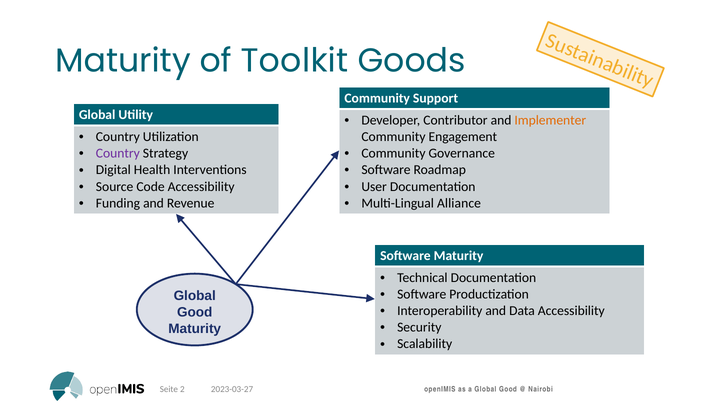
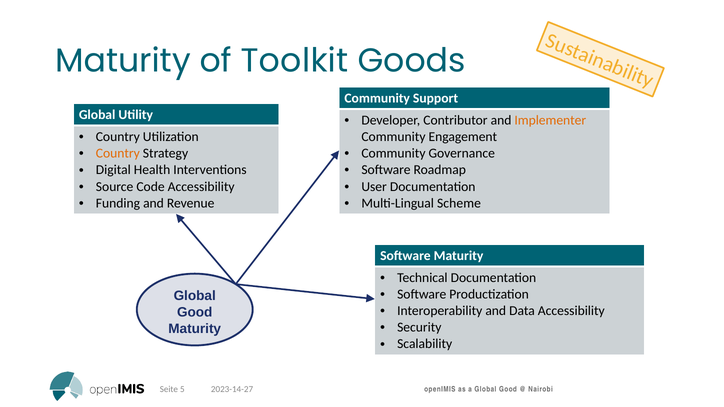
Country colour: purple -> orange (118, 154)
Alliance: Alliance -> Scheme (459, 203)
2: 2 -> 5 (182, 389)
2023-03-27: 2023-03-27 -> 2023-14-27 (232, 389)
